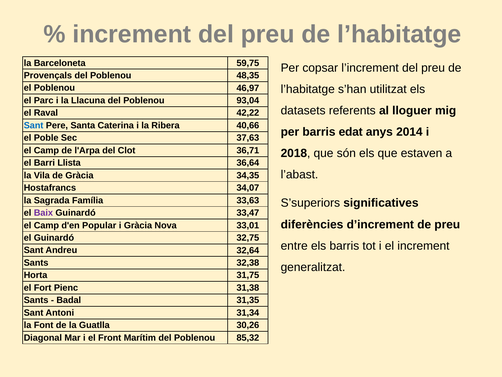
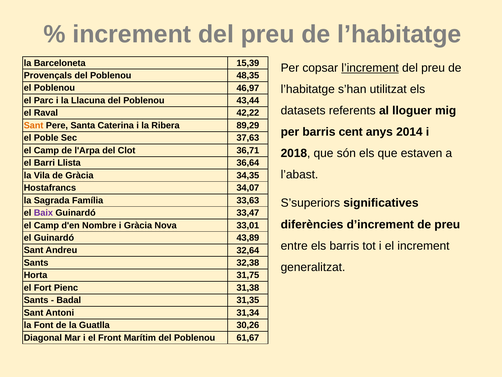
59,75: 59,75 -> 15,39 (248, 63)
l’increment underline: none -> present (370, 68)
93,04: 93,04 -> 43,44 (248, 100)
Sant colour: blue -> orange (34, 125)
40,66: 40,66 -> 89,29 (248, 125)
edat: edat -> cent (351, 132)
Popular: Popular -> Nombre (99, 225)
32,75: 32,75 -> 43,89 (248, 238)
85,32: 85,32 -> 61,67 (248, 337)
